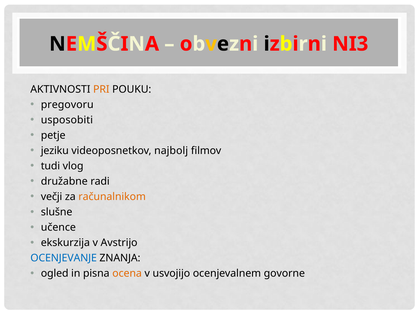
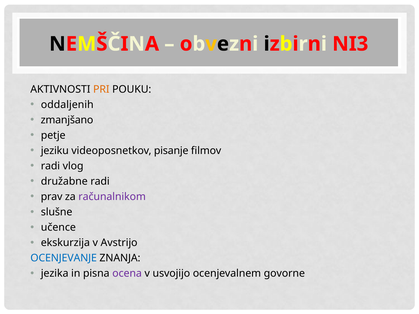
pregovoru: pregovoru -> oddaljenih (67, 105)
usposobiti: usposobiti -> zmanjšano (67, 120)
najbolj: najbolj -> pisanje (171, 151)
tudi: tudi -> radi (50, 166)
večji: večji -> prav (52, 197)
računalnikom colour: orange -> purple (112, 197)
ogled: ogled -> jezika (55, 274)
ocena colour: orange -> purple (127, 274)
